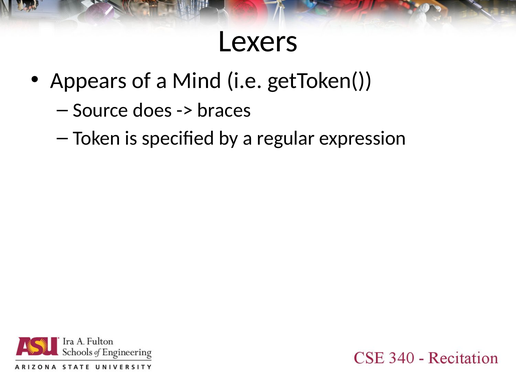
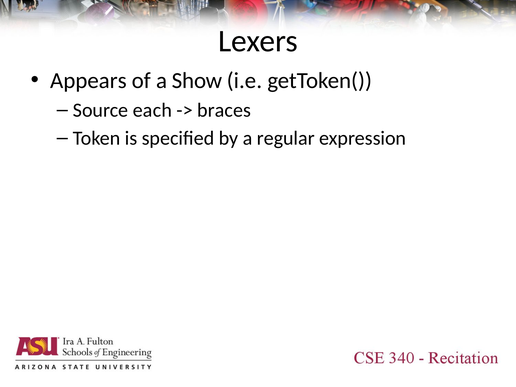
Mind: Mind -> Show (197, 81)
does: does -> each (152, 110)
